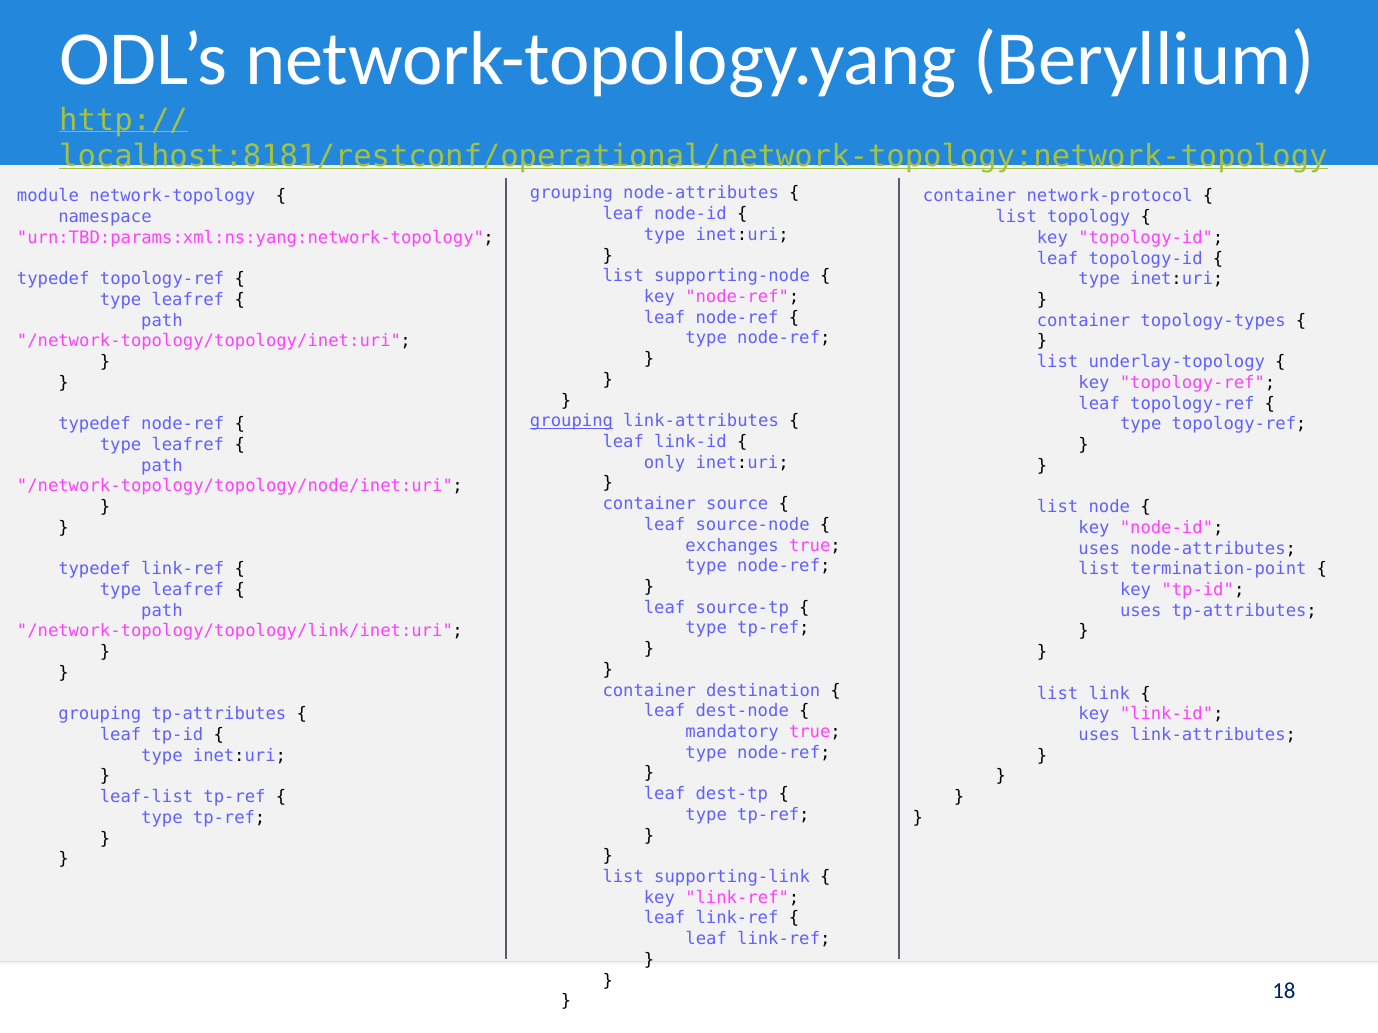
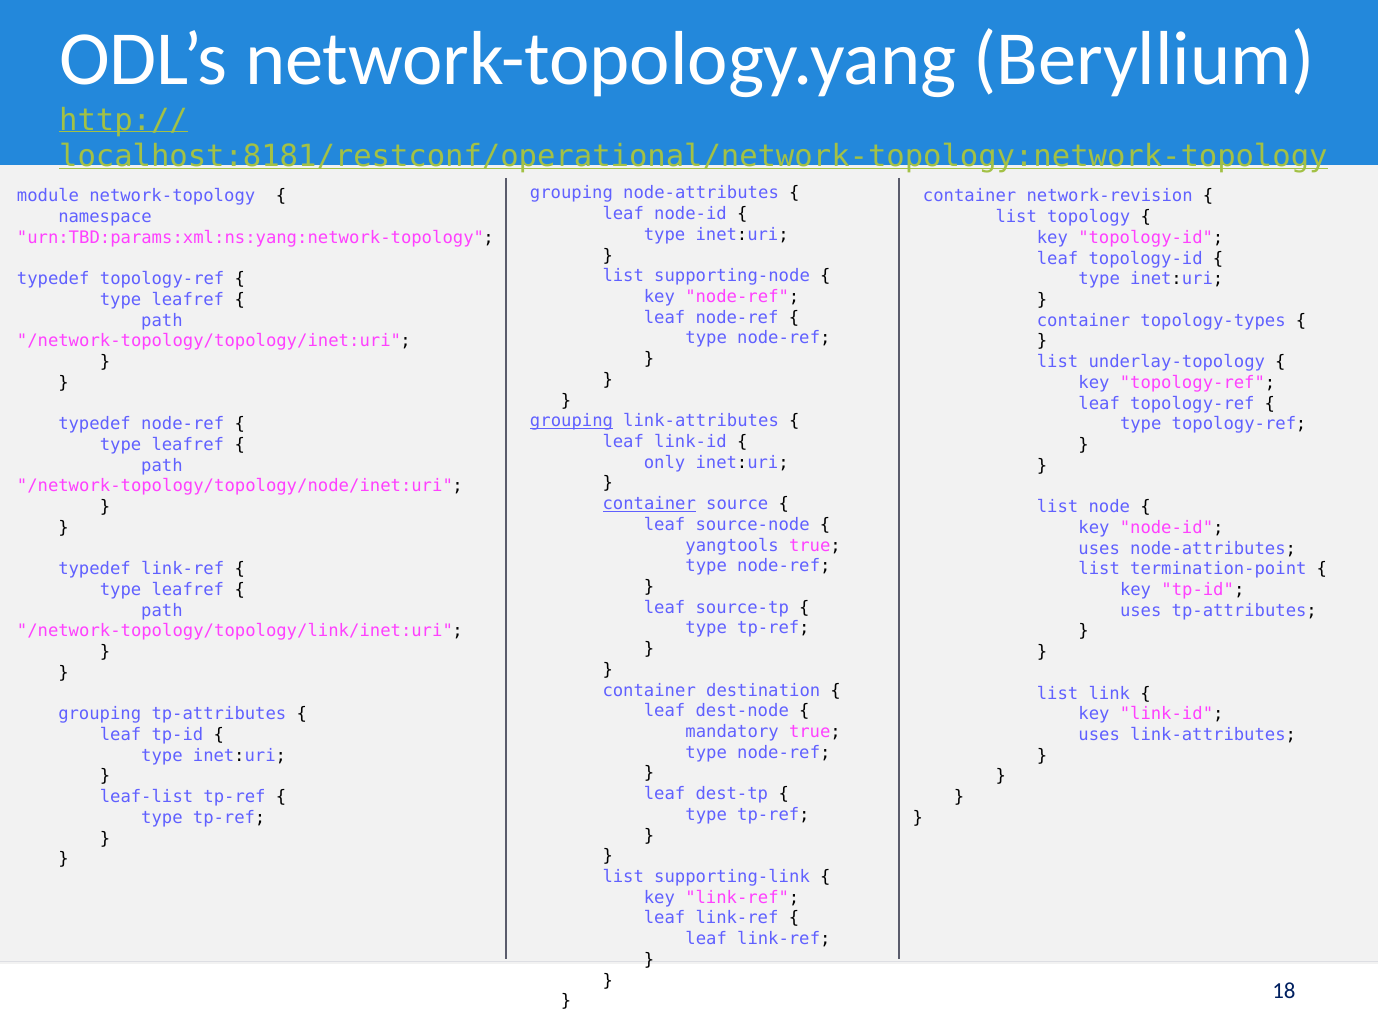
network-protocol: network-protocol -> network-revision (1110, 196)
container underline: none -> present (649, 504)
exchanges: exchanges -> yangtools (732, 546)
